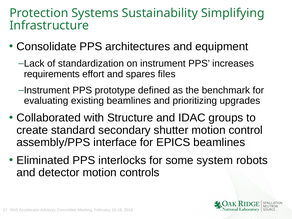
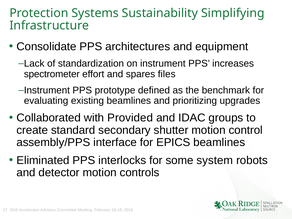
requirements: requirements -> spectrometer (52, 74)
Structure: Structure -> Provided (130, 118)
